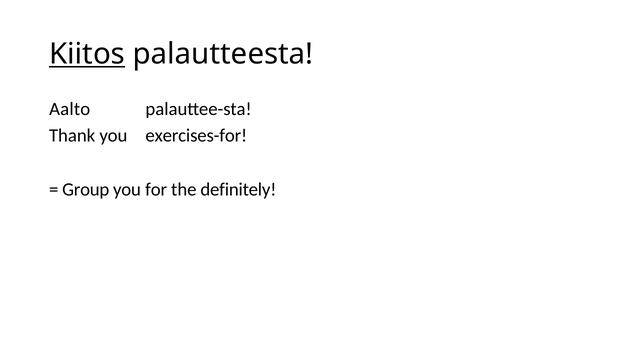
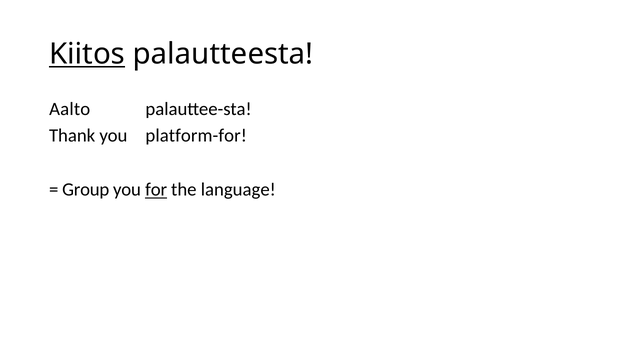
exercises-for: exercises-for -> platform-for (196, 136)
for underline: none -> present (156, 190)
definitely: definitely -> language (238, 190)
